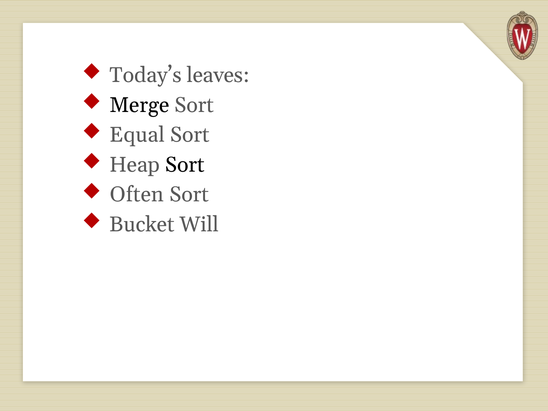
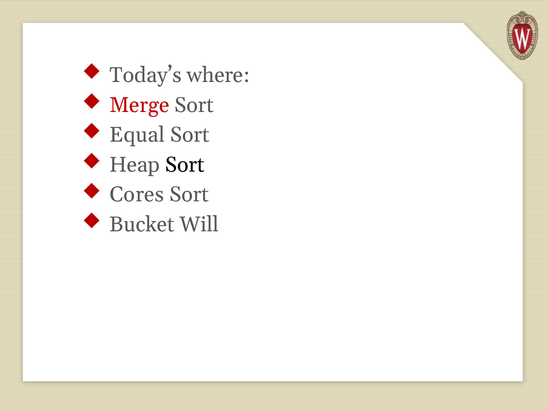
leaves: leaves -> where (218, 75)
Merge colour: black -> red (139, 105)
Often: Often -> Cores (137, 195)
